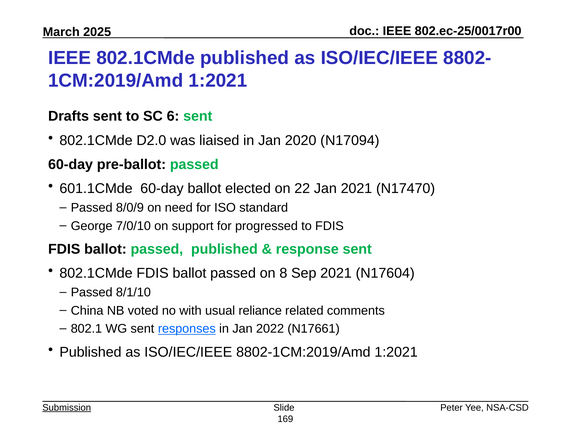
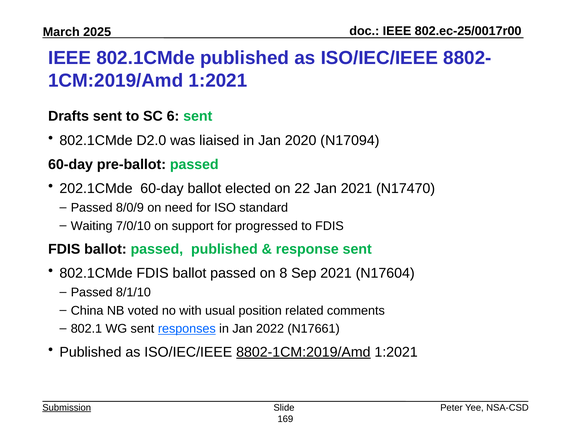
601.1CMde: 601.1CMde -> 202.1CMde (96, 188)
George: George -> Waiting (92, 226)
reliance: reliance -> position (260, 310)
8802-1CM:2019/Amd underline: none -> present (303, 352)
